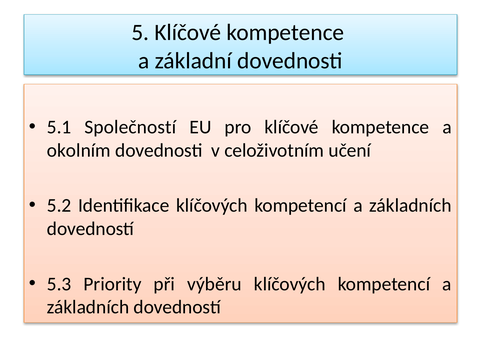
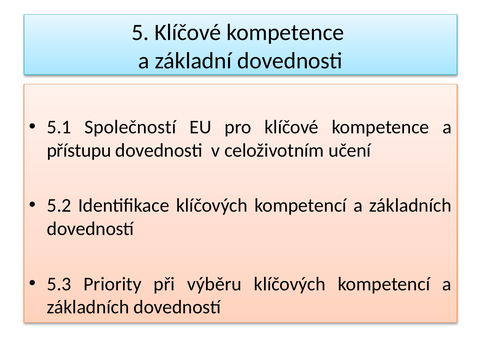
okolním: okolním -> přístupu (79, 150)
